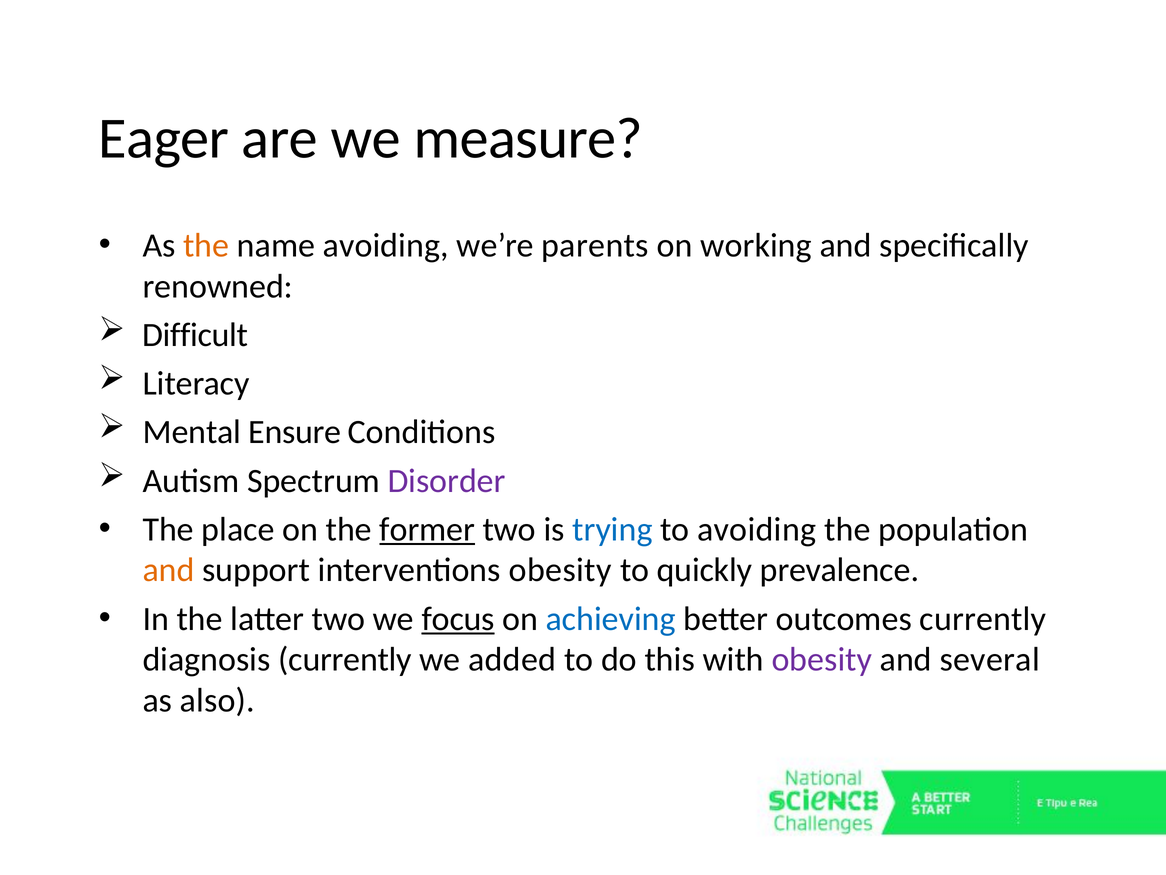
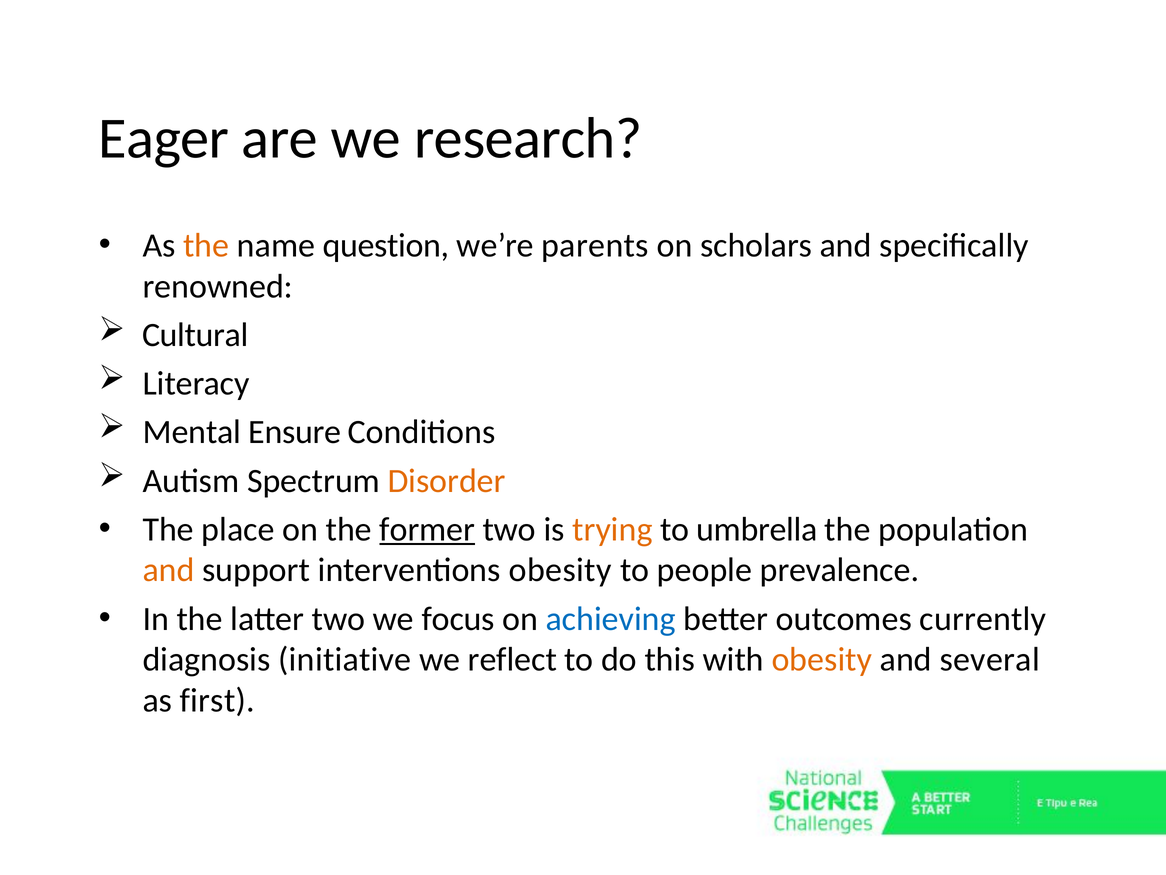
measure: measure -> research (528, 138)
name avoiding: avoiding -> question (386, 245)
working: working -> scholars (756, 245)
Difficult: Difficult -> Cultural (195, 335)
Disorder colour: purple -> orange (447, 481)
trying colour: blue -> orange (612, 529)
to avoiding: avoiding -> umbrella (757, 529)
quickly: quickly -> people (704, 570)
focus underline: present -> none (458, 619)
diagnosis currently: currently -> initiative (345, 659)
added: added -> reflect (512, 659)
obesity colour: purple -> orange (822, 659)
also: also -> first (217, 700)
